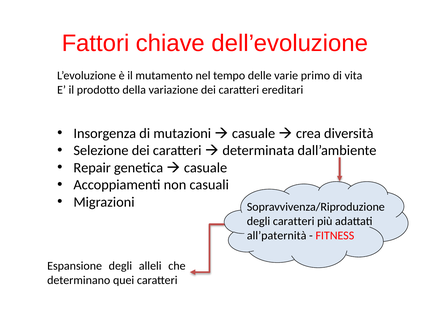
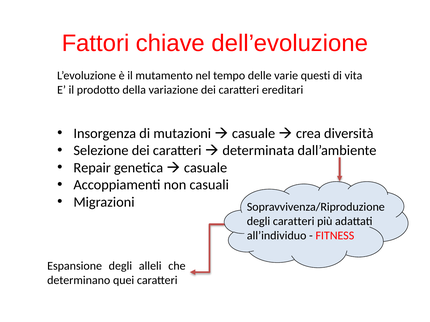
primo: primo -> questi (316, 76)
all’paternità: all’paternità -> all’individuo (277, 236)
